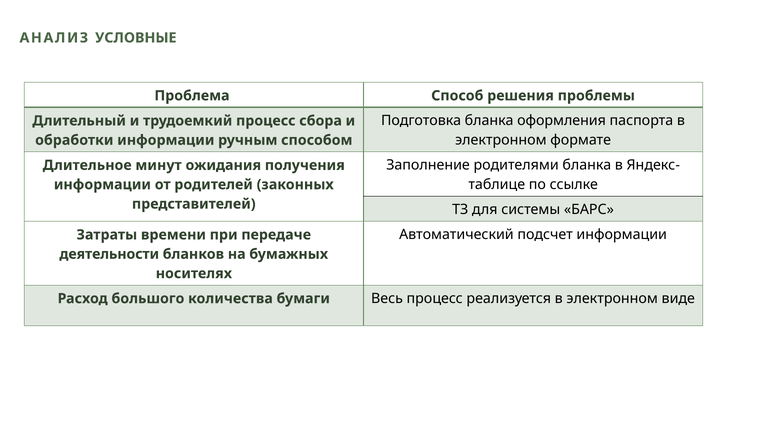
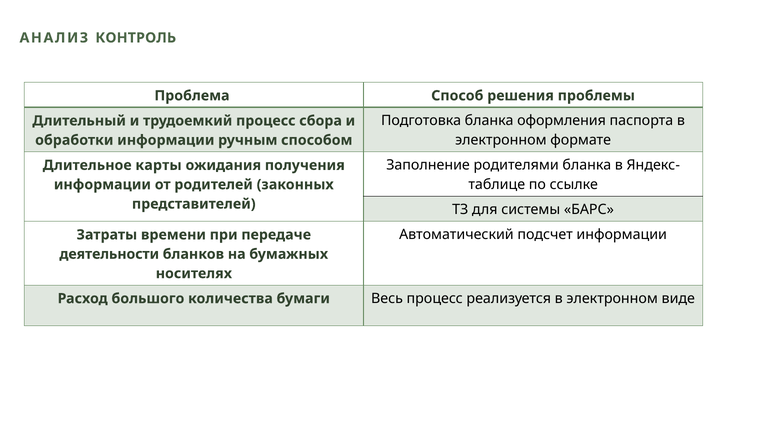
УСЛОВНЫЕ: УСЛОВНЫЕ -> КОНТРОЛЬ (136, 38)
минут: минут -> карты (159, 165)
